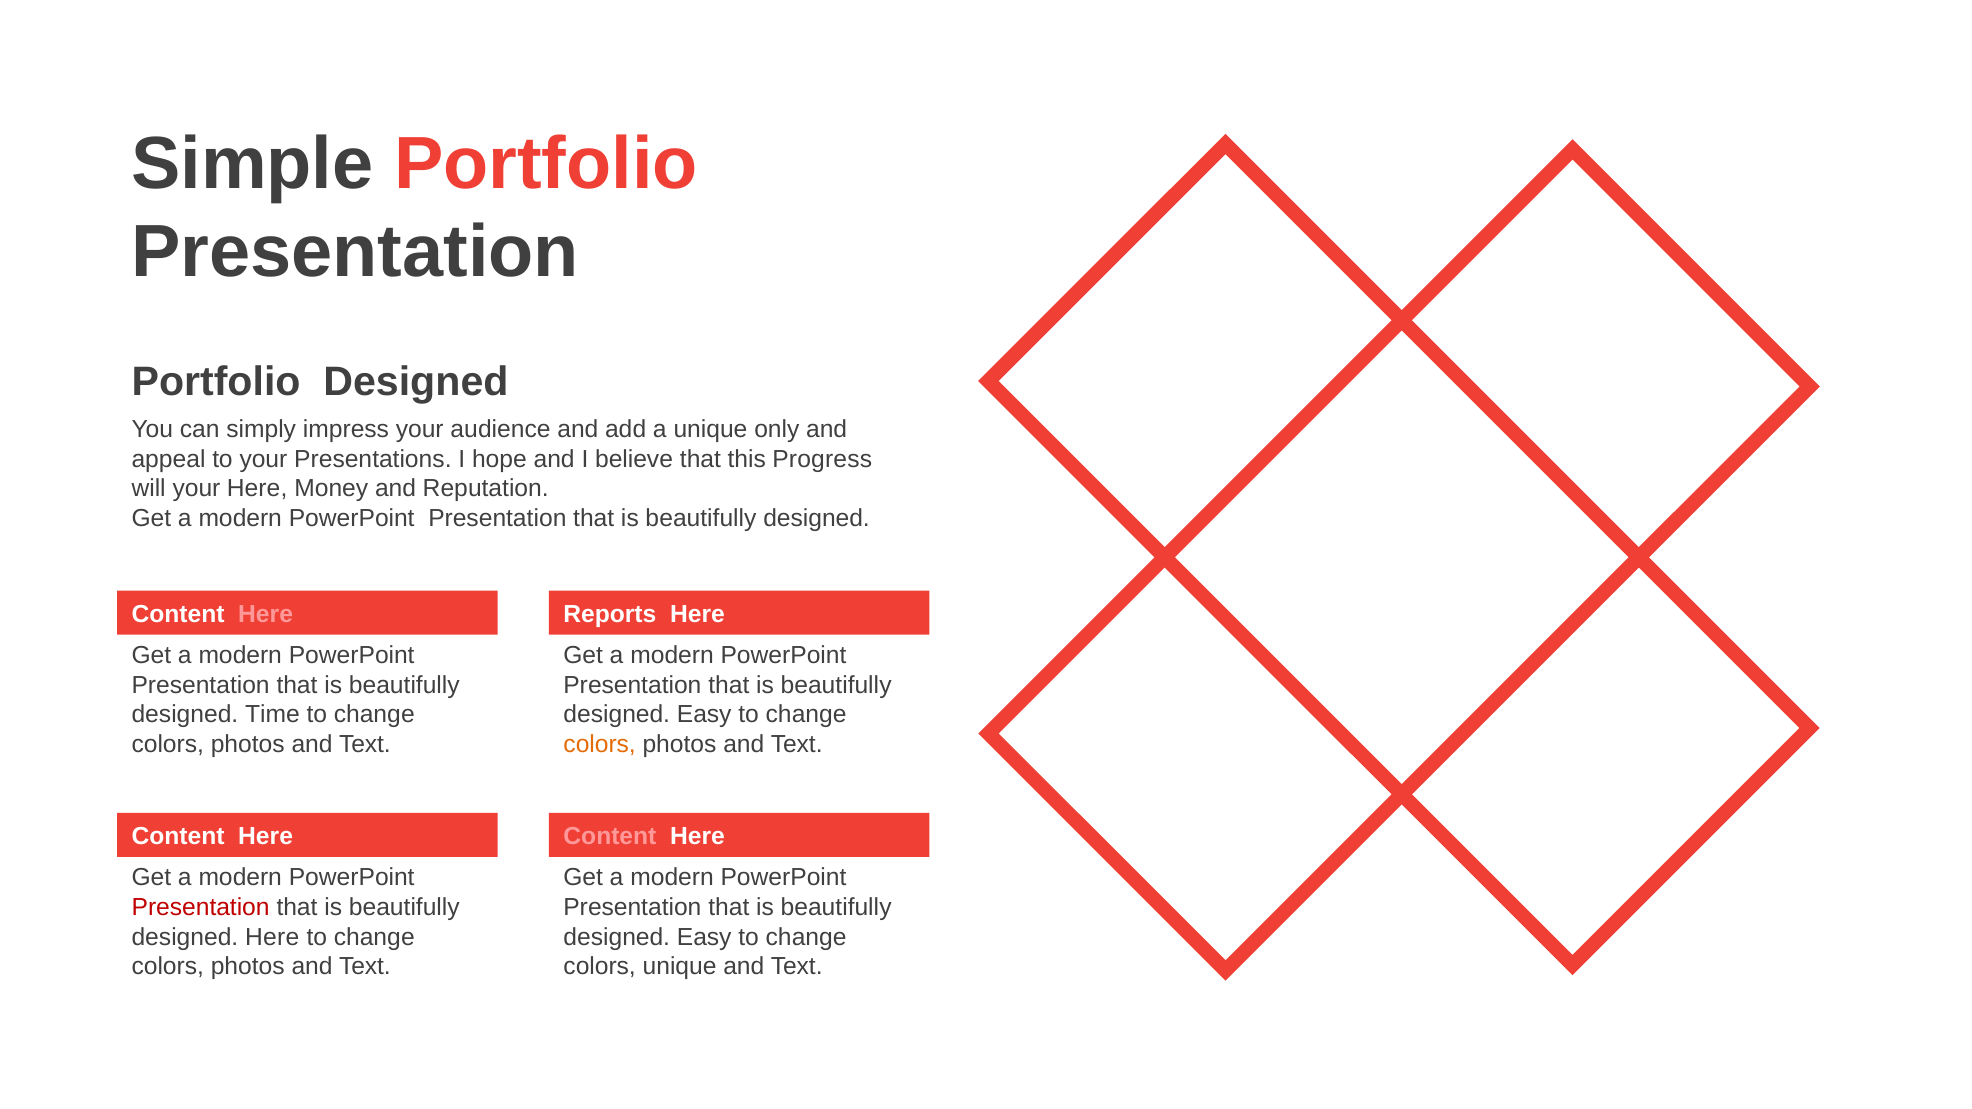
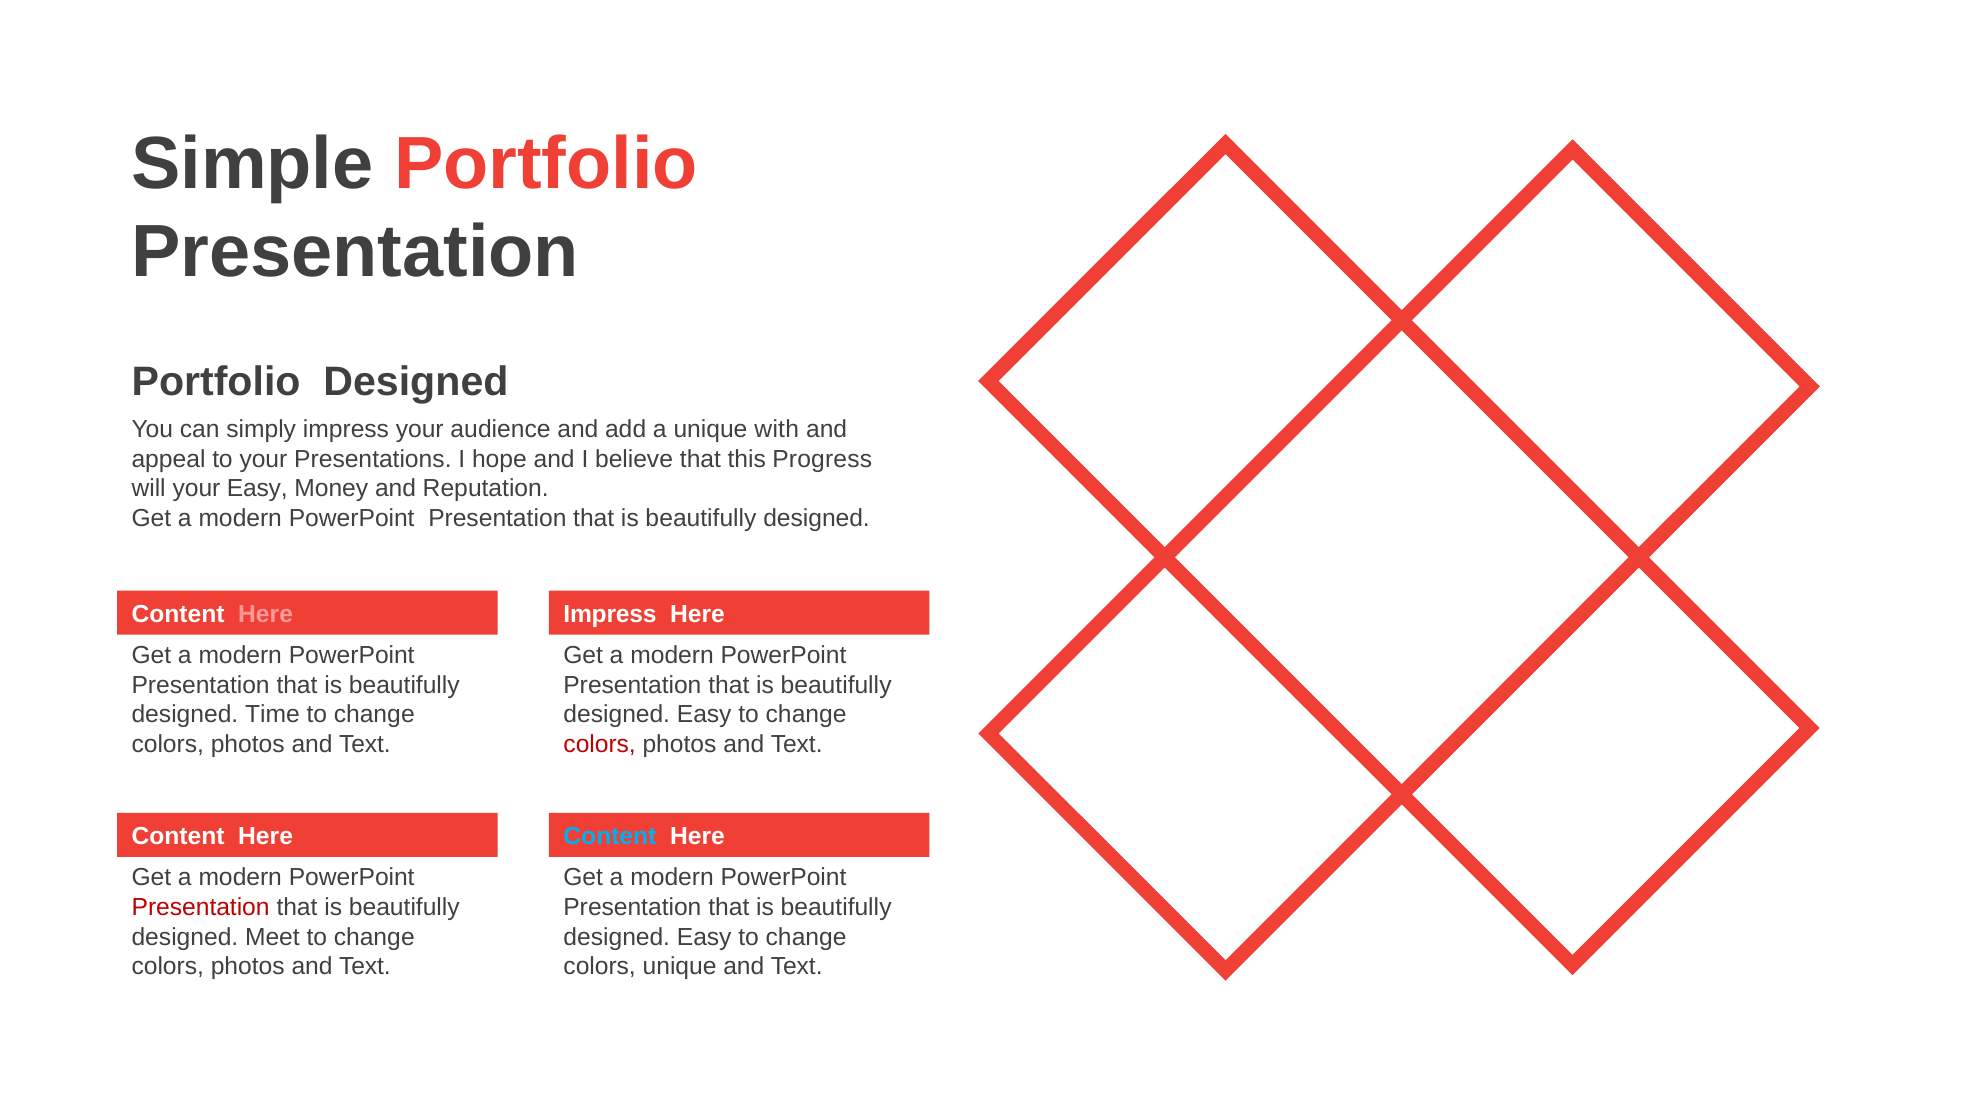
only: only -> with (777, 429)
your Here: Here -> Easy (257, 489)
Reports: Reports -> Impress (610, 614)
colors colour: orange -> red (600, 744)
Content colour: pink -> light blue (610, 837)
designed Here: Here -> Meet (272, 937)
